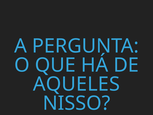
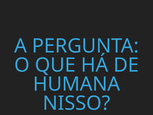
AQUELES: AQUELES -> HUMANA (77, 84)
